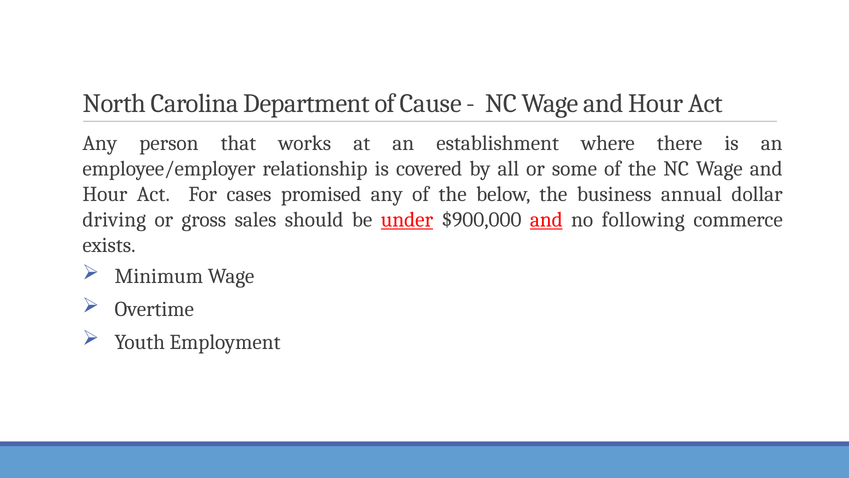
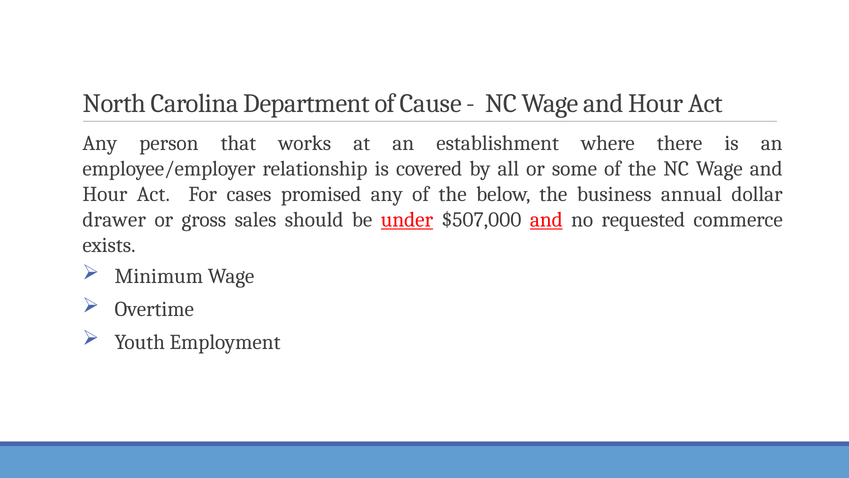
driving: driving -> drawer (114, 220)
$900,000: $900,000 -> $507,000 (481, 220)
following: following -> requested (643, 220)
